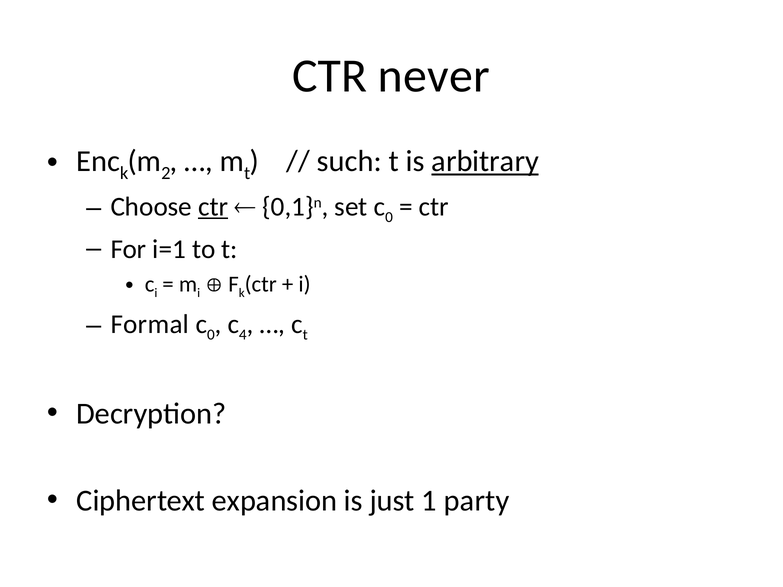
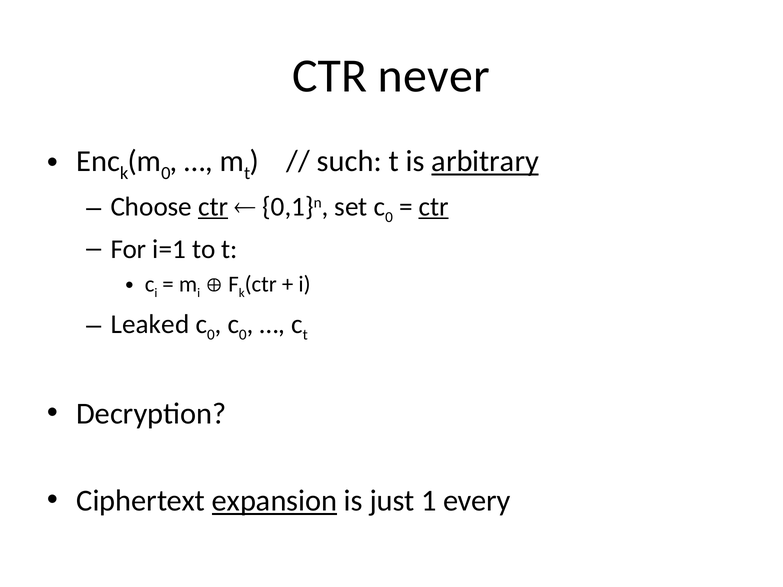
2: 2 -> 0 (166, 173)
ctr underline: none -> present (434, 207)
Formal: Formal -> Leaked (150, 325)
4: 4 -> 0 (243, 335)
expansion underline: none -> present (275, 501)
party: party -> every (477, 501)
